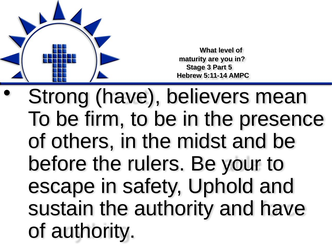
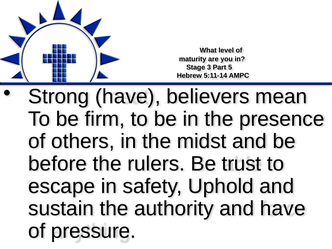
your: your -> trust (241, 164)
of authority: authority -> pressure (93, 231)
